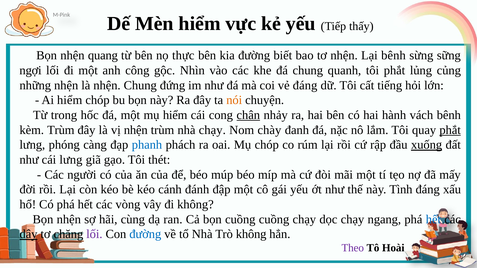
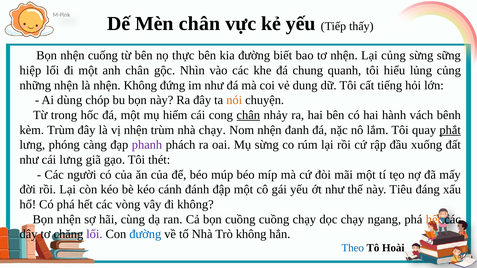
Mèn hiểm: hiểm -> chân (200, 24)
quang: quang -> cuống (103, 56)
Lại bênh: bênh -> củng (393, 56)
ngợi: ngợi -> hiệp (30, 71)
anh công: công -> chân (137, 71)
tôi phắt: phắt -> hiểu (394, 71)
nhện Chung: Chung -> Không (140, 85)
vẻ đáng: đáng -> dung (305, 85)
Ai hiểm: hiểm -> dùng (70, 100)
Nom chày: chày -> nhện (269, 130)
phanh colour: blue -> purple (147, 145)
Mụ chóp: chóp -> sừng (267, 145)
xuống underline: present -> none (427, 145)
Tình: Tình -> Tiêu (401, 190)
hết colour: blue -> orange (433, 220)
dây underline: present -> none (29, 234)
Theo colour: purple -> blue (353, 248)
